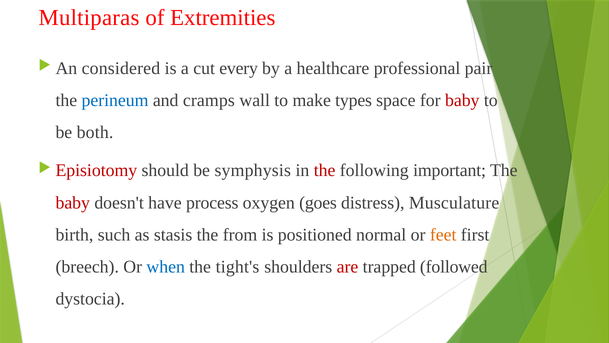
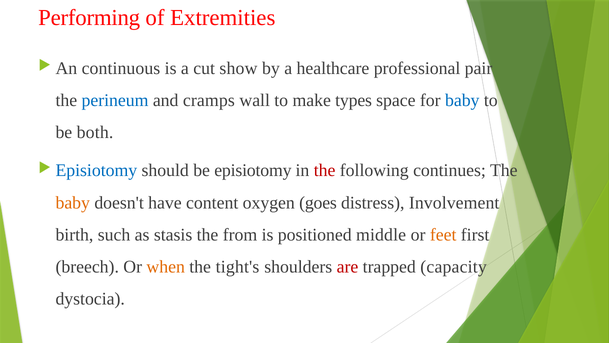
Multiparas: Multiparas -> Performing (89, 18)
considered: considered -> continuous (121, 68)
every: every -> show (238, 68)
baby colour: red -> blue (462, 100)
Episiotomy colour: red -> blue (96, 170)
be symphysis: symphysis -> episiotomy (253, 170)
important: important -> continues (450, 170)
baby colour: red -> orange (73, 202)
process: process -> content (212, 202)
Musculature: Musculature -> Involvement (454, 202)
normal: normal -> middle (381, 234)
when colour: blue -> orange (166, 266)
followed: followed -> capacity (454, 266)
